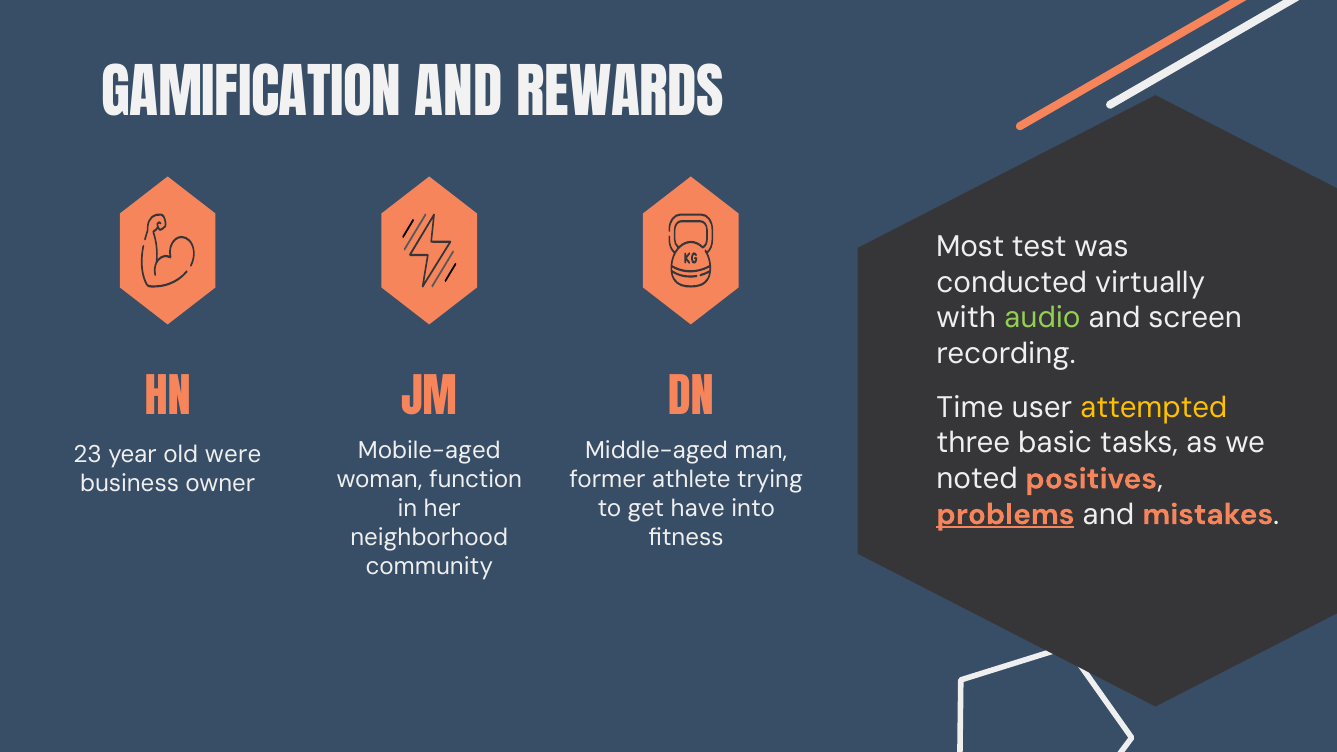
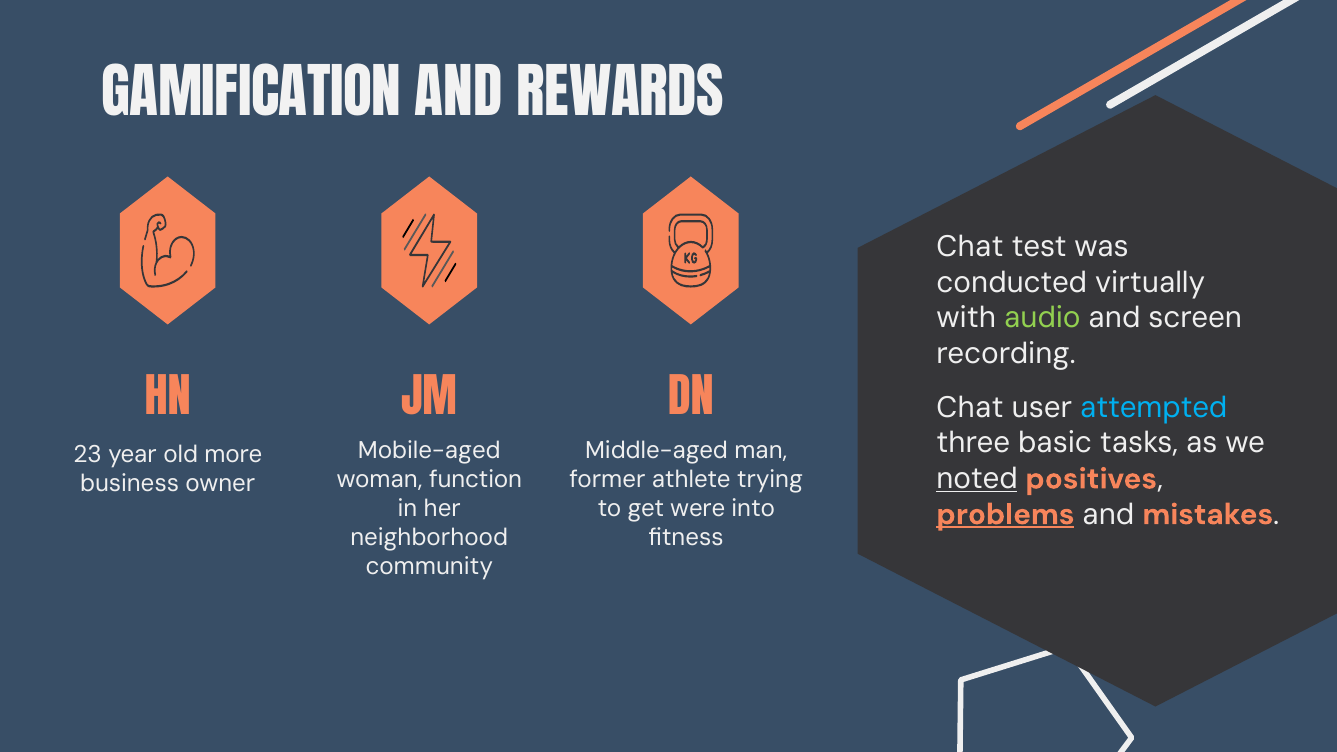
Most: Most -> Chat (970, 247)
Time: Time -> Chat (970, 407)
attempted colour: yellow -> light blue (1154, 407)
were: were -> more (233, 455)
noted underline: none -> present (977, 479)
have: have -> were (698, 508)
